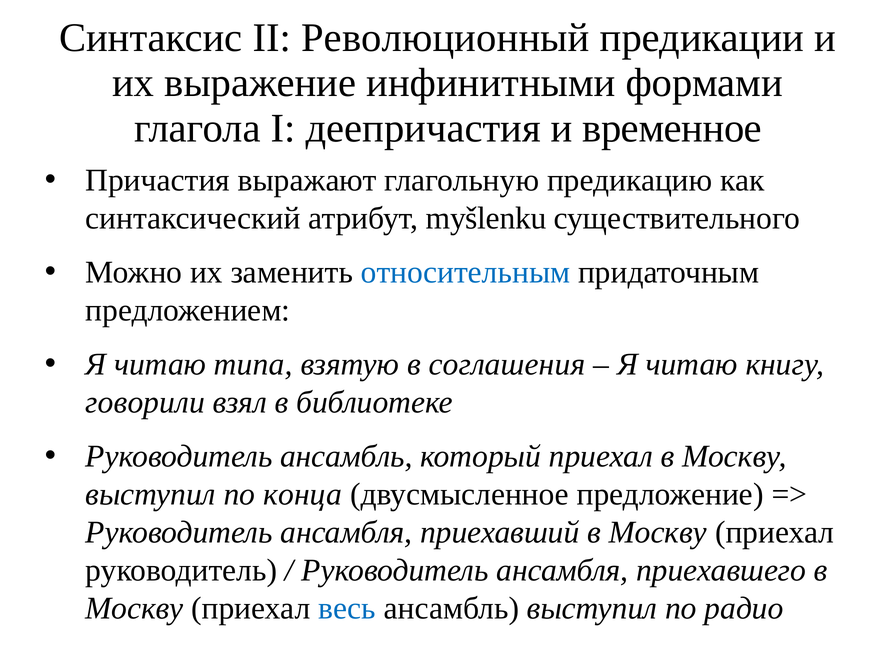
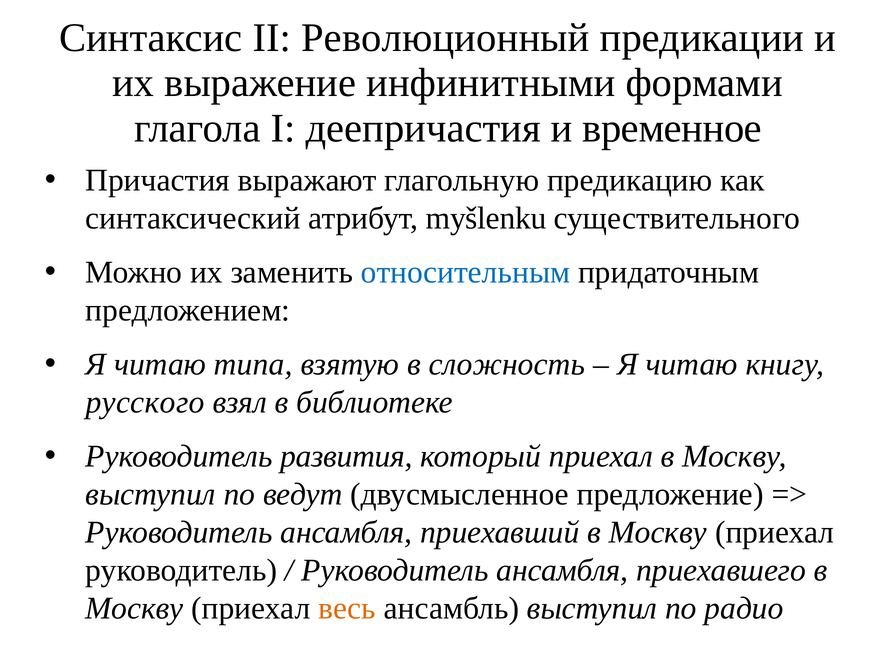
соглашения: соглашения -> сложность (507, 364)
говорили: говорили -> русского (145, 402)
Руководитель ансамбль: ансамбль -> развития (346, 456)
конца: конца -> ведут (303, 494)
весь colour: blue -> orange (347, 608)
